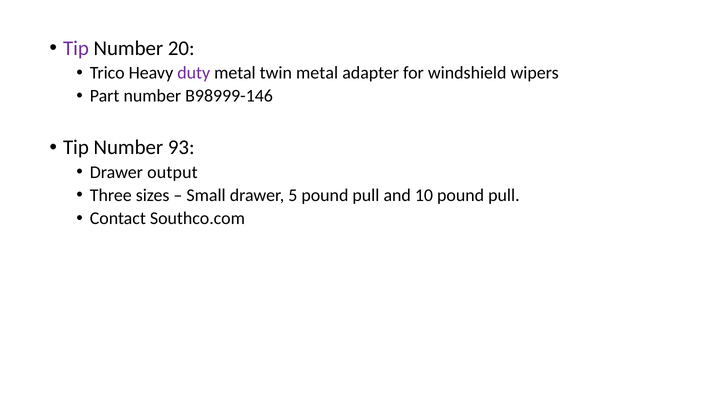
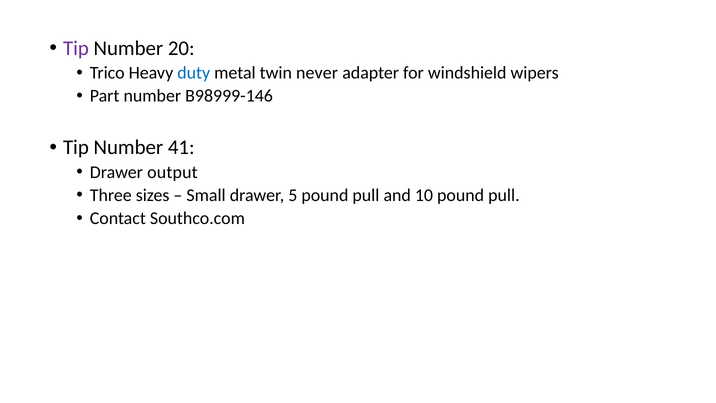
duty colour: purple -> blue (194, 73)
twin metal: metal -> never (317, 73)
93: 93 -> 41 (181, 147)
